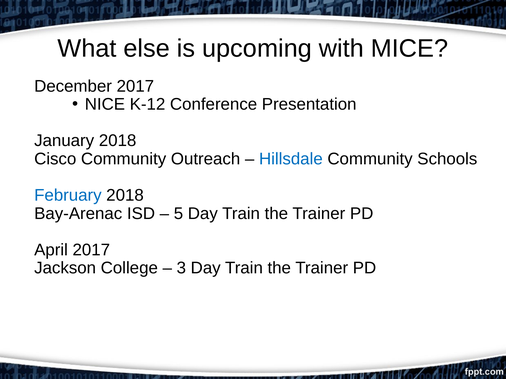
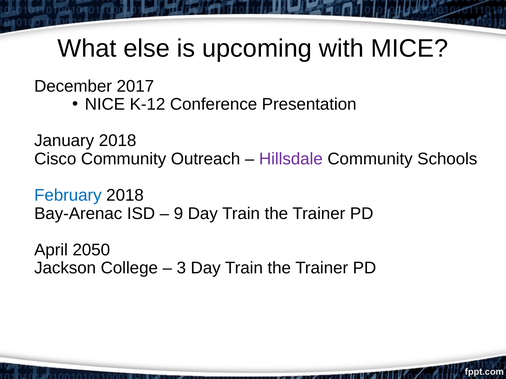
Hillsdale colour: blue -> purple (291, 159)
5: 5 -> 9 (178, 214)
April 2017: 2017 -> 2050 (91, 250)
